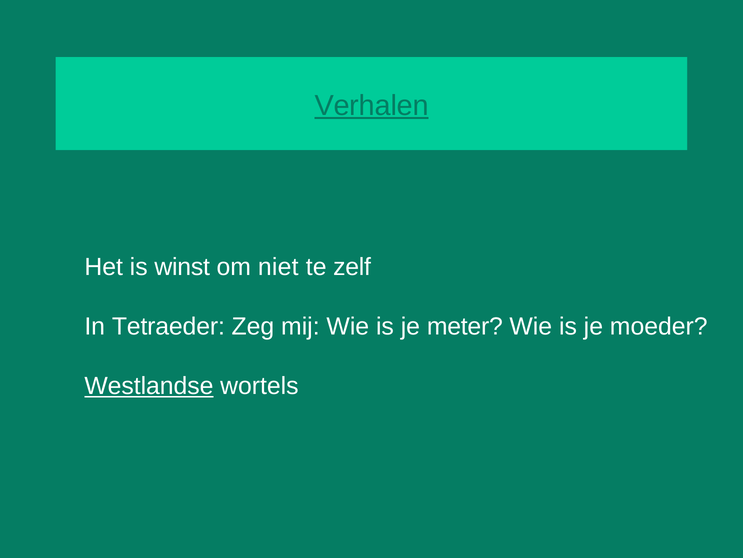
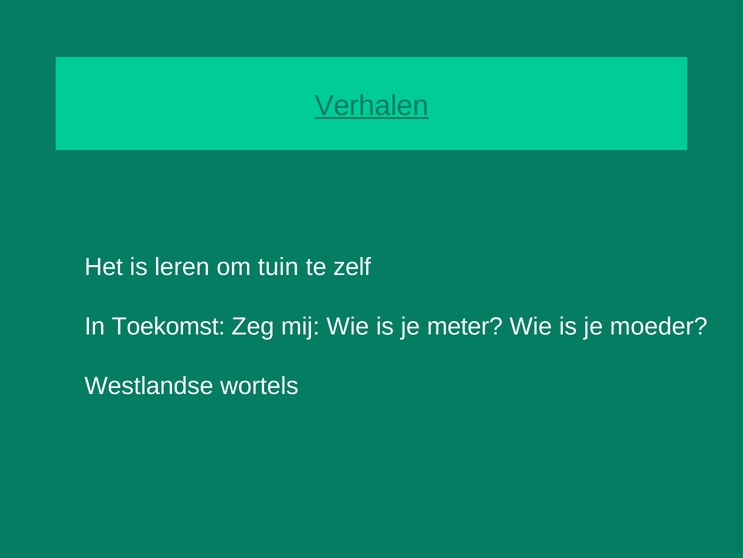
winst: winst -> leren (182, 267)
niet: niet -> tuin (278, 267)
Tetraeder: Tetraeder -> Toekomst (168, 326)
Westlandse underline: present -> none (149, 386)
